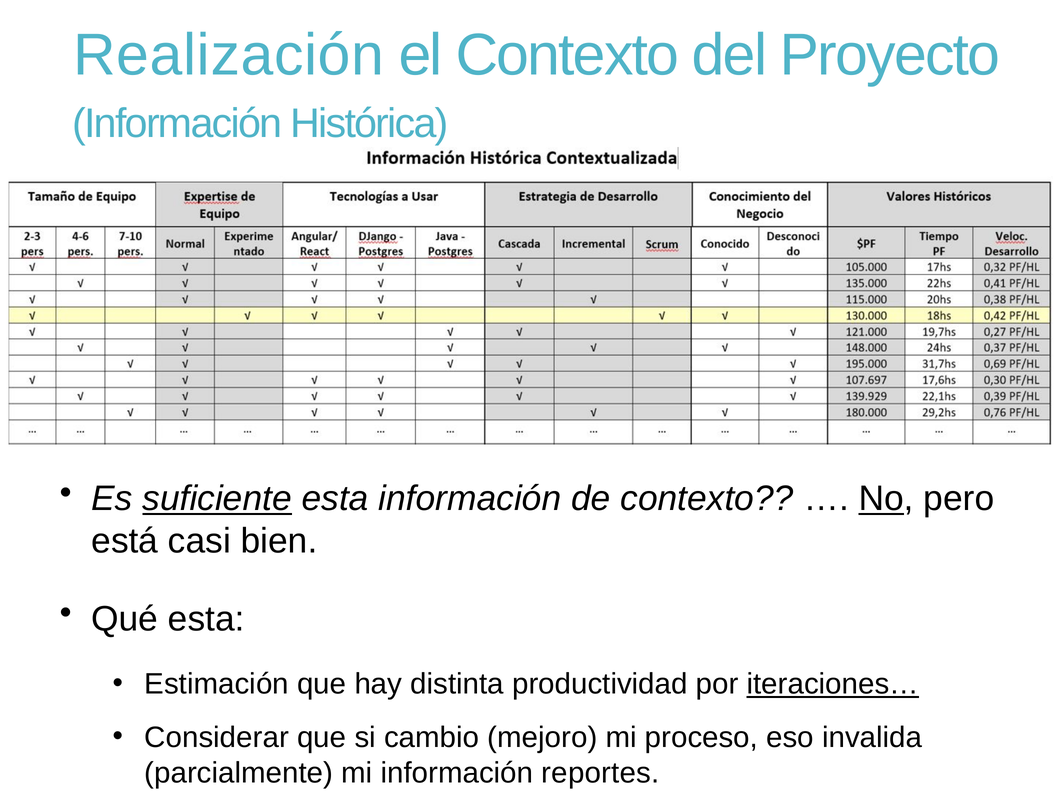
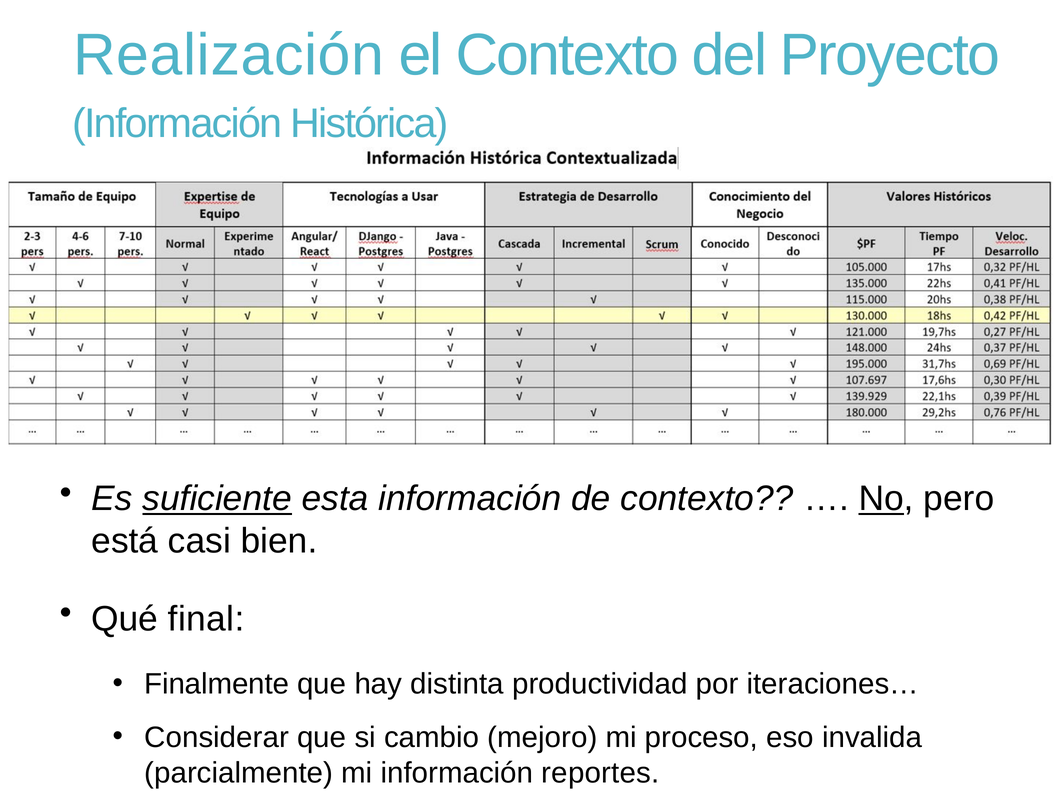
Qué esta: esta -> final (206, 619)
Estimación: Estimación -> Finalmente (217, 684)
iteraciones… underline: present -> none (833, 684)
